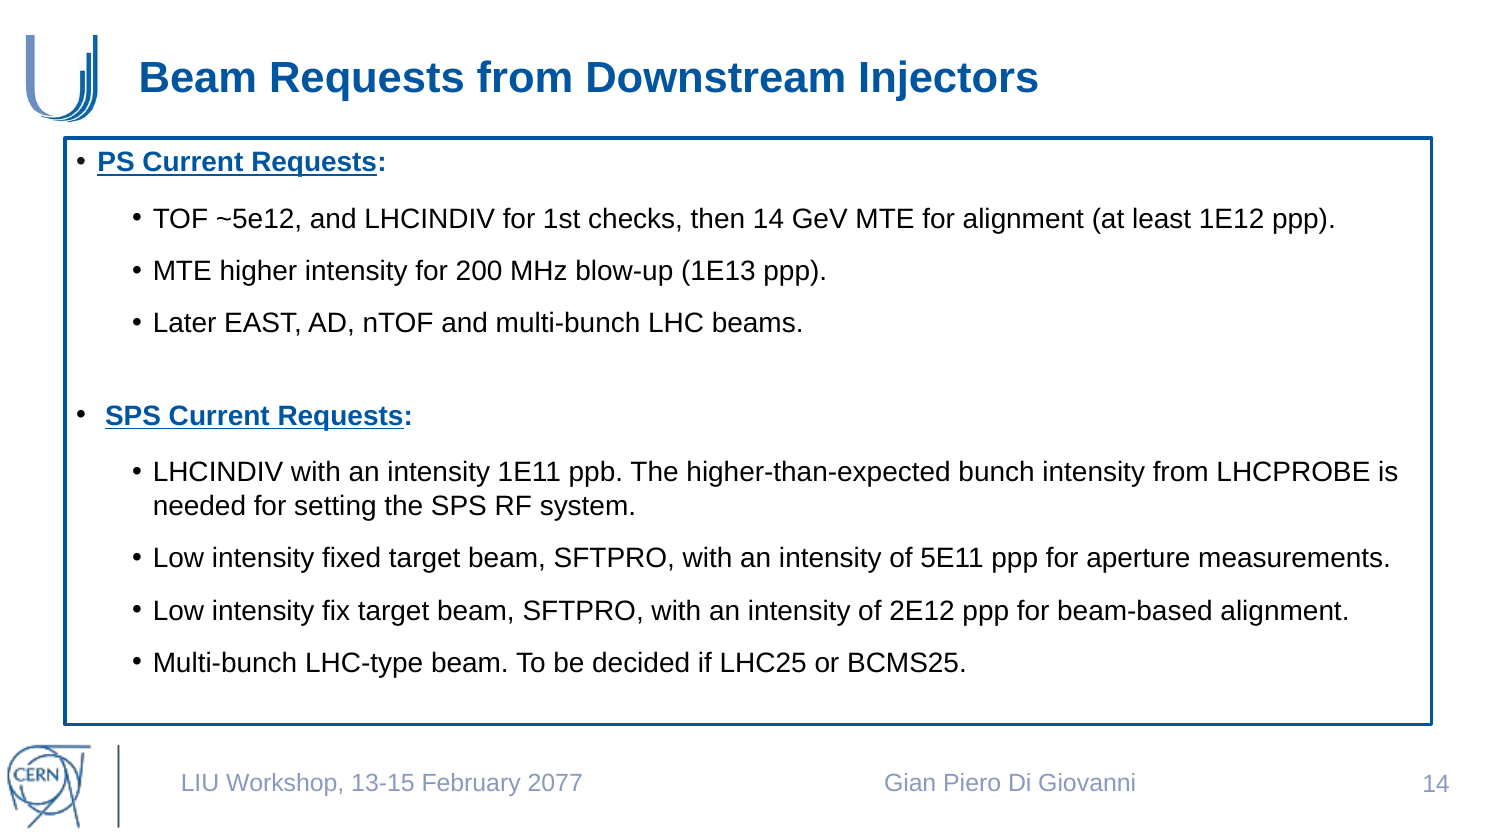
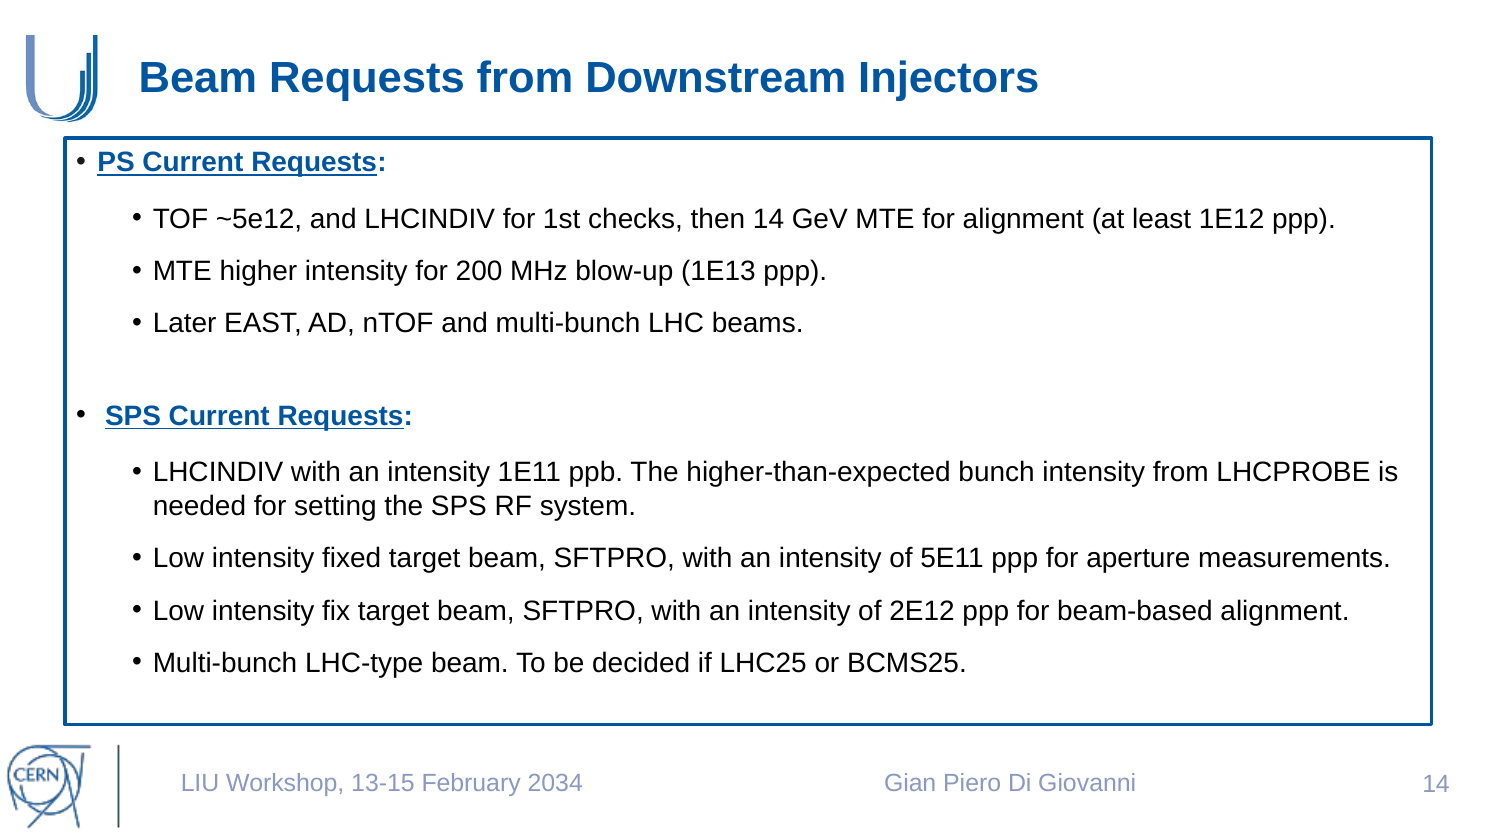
2077: 2077 -> 2034 (555, 783)
